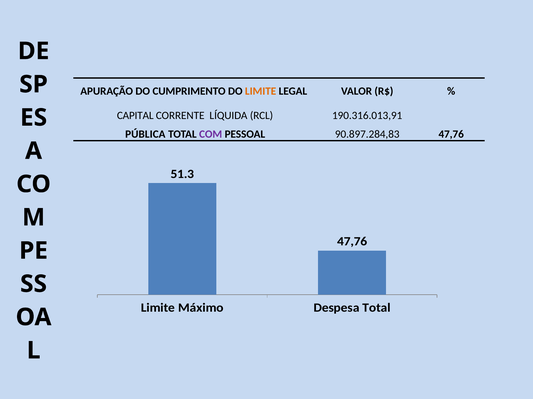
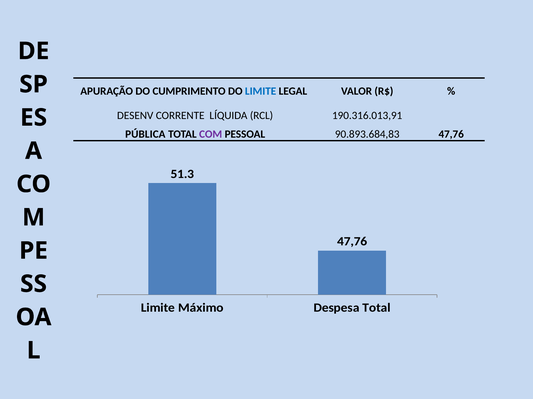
LIMITE colour: orange -> blue (261, 91)
CAPITAL: CAPITAL -> DESENV (135, 116)
90.897.284,83: 90.897.284,83 -> 90.893.684,83 (367, 134)
